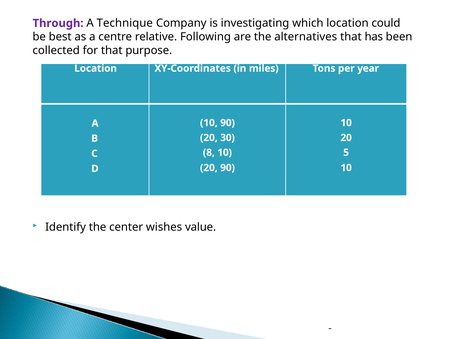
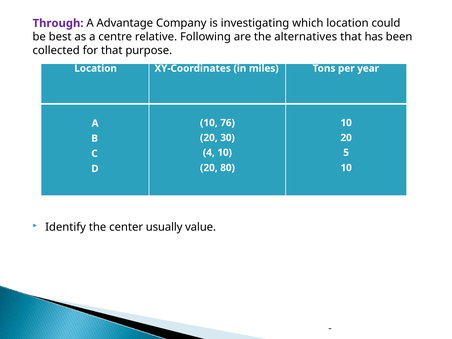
Technique: Technique -> Advantage (125, 23)
10 90: 90 -> 76 (228, 123)
8: 8 -> 4 (209, 153)
20 90: 90 -> 80 (228, 168)
wishes: wishes -> usually (164, 227)
